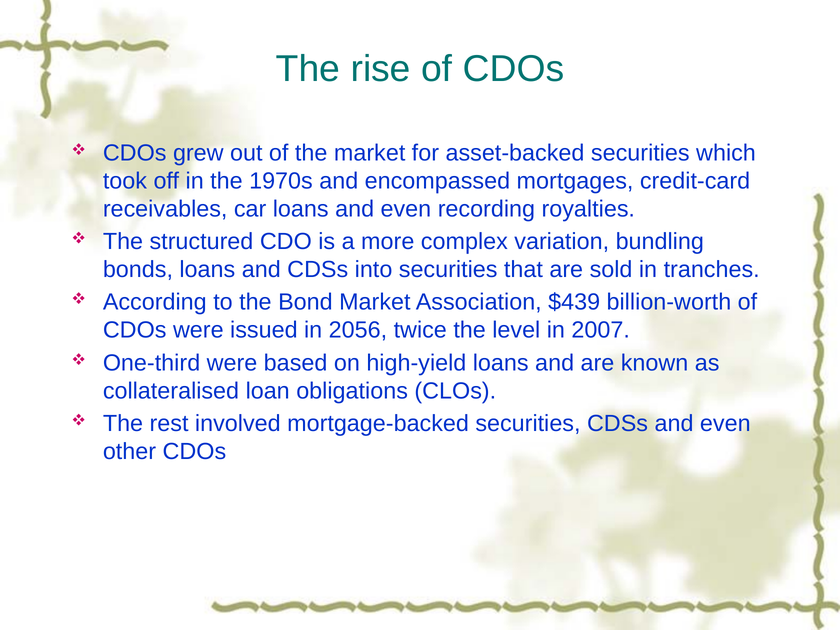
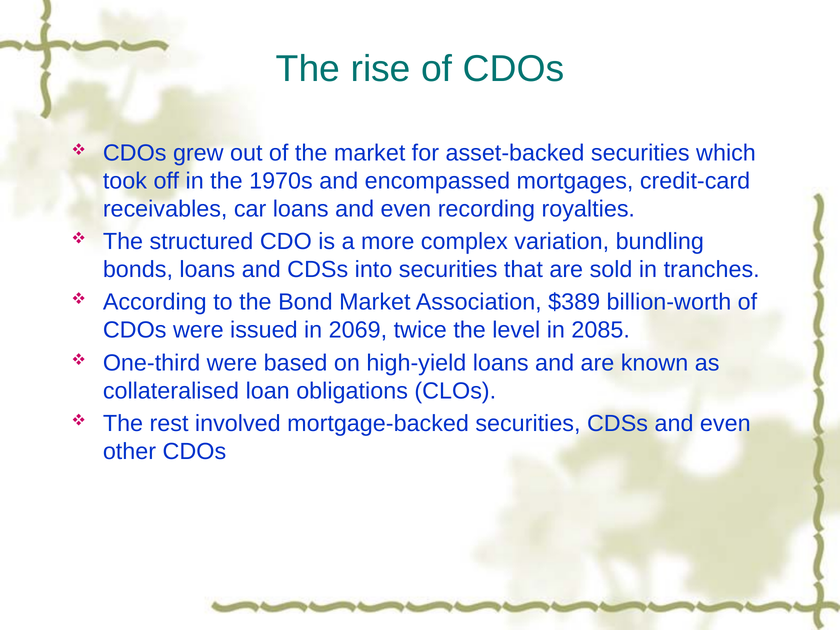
$439: $439 -> $389 (574, 302)
2056: 2056 -> 2069 (358, 330)
2007: 2007 -> 2085 (601, 330)
